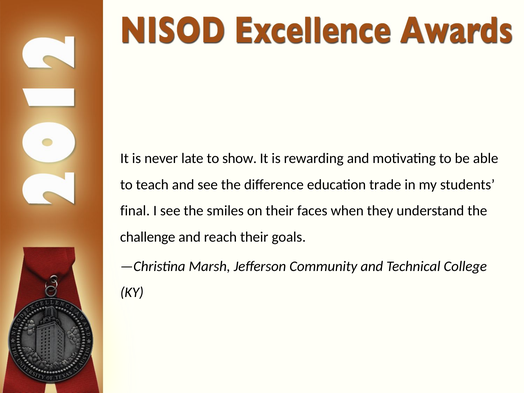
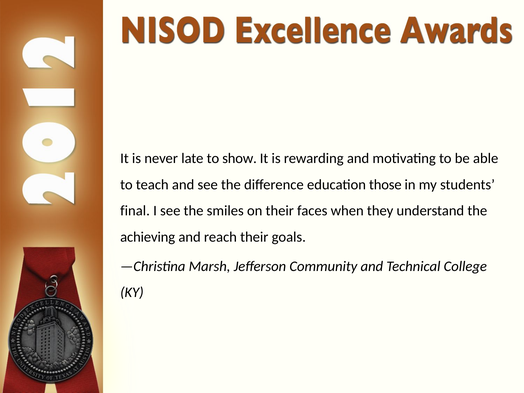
trade: trade -> those (385, 185)
challenge: challenge -> achieving (148, 237)
